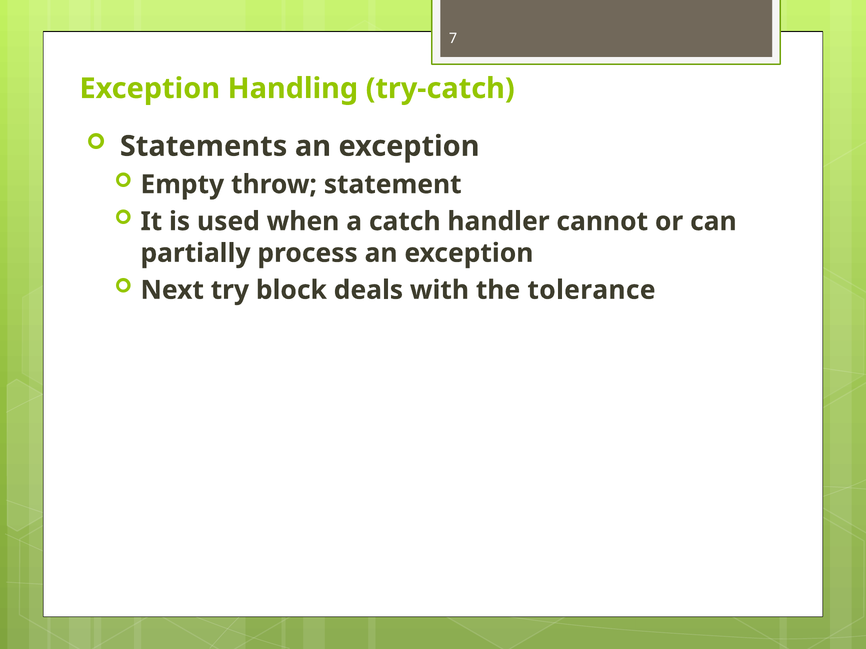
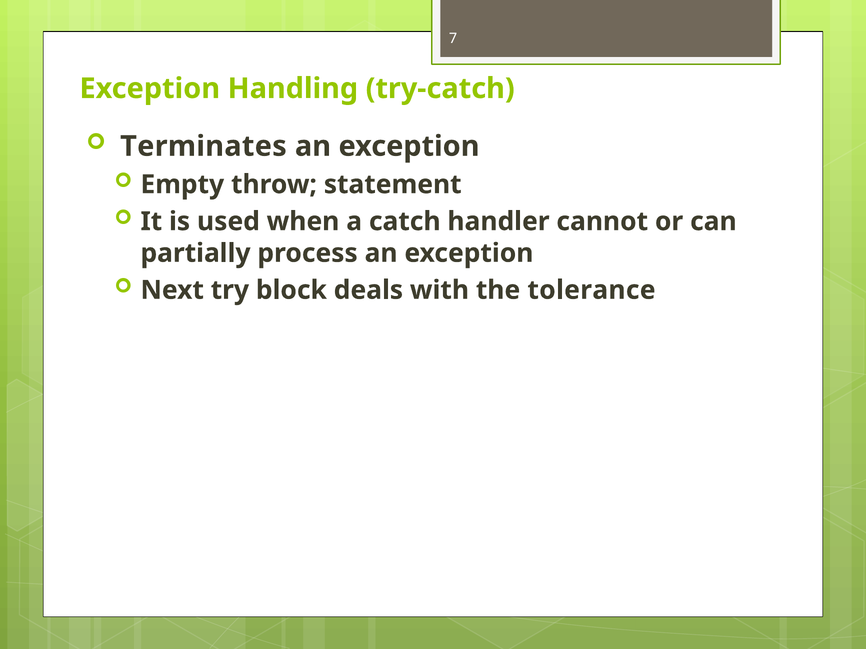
Statements: Statements -> Terminates (203, 146)
